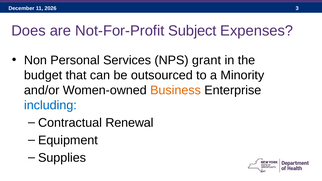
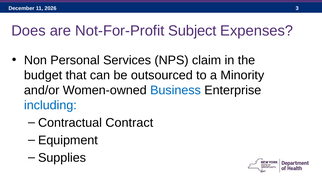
grant: grant -> claim (207, 60)
Business colour: orange -> blue (175, 90)
Renewal: Renewal -> Contract (129, 123)
